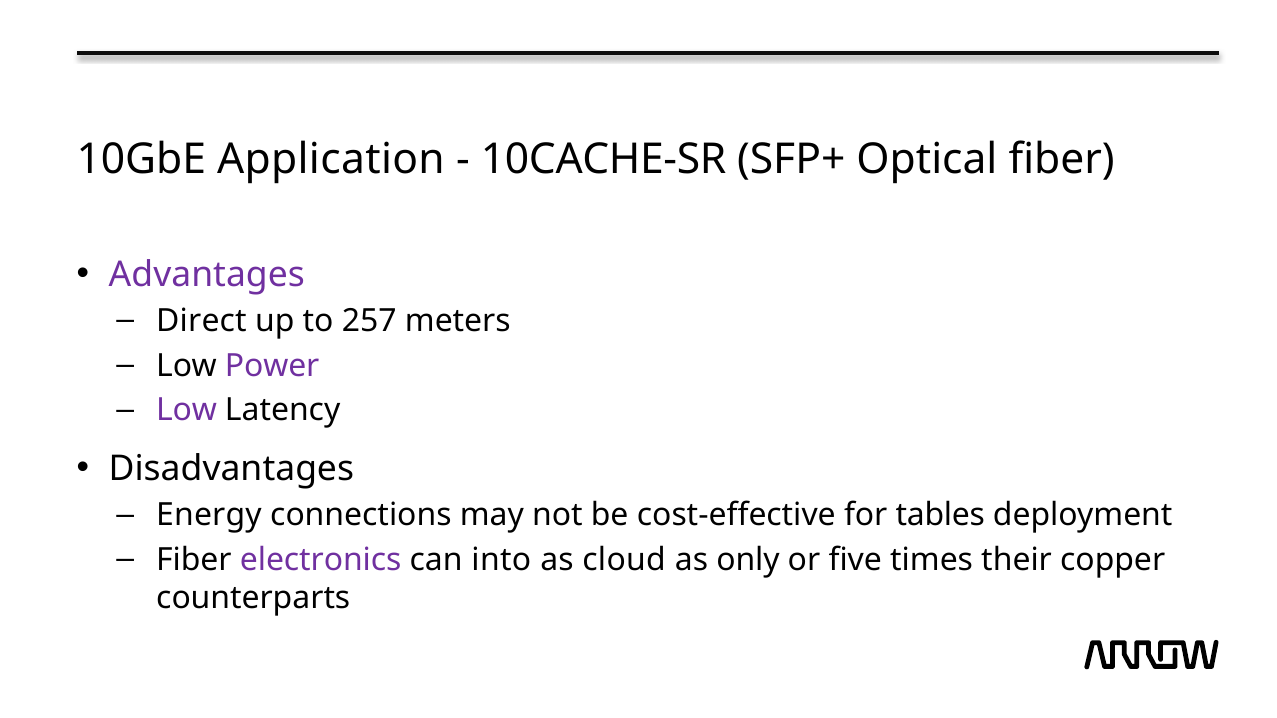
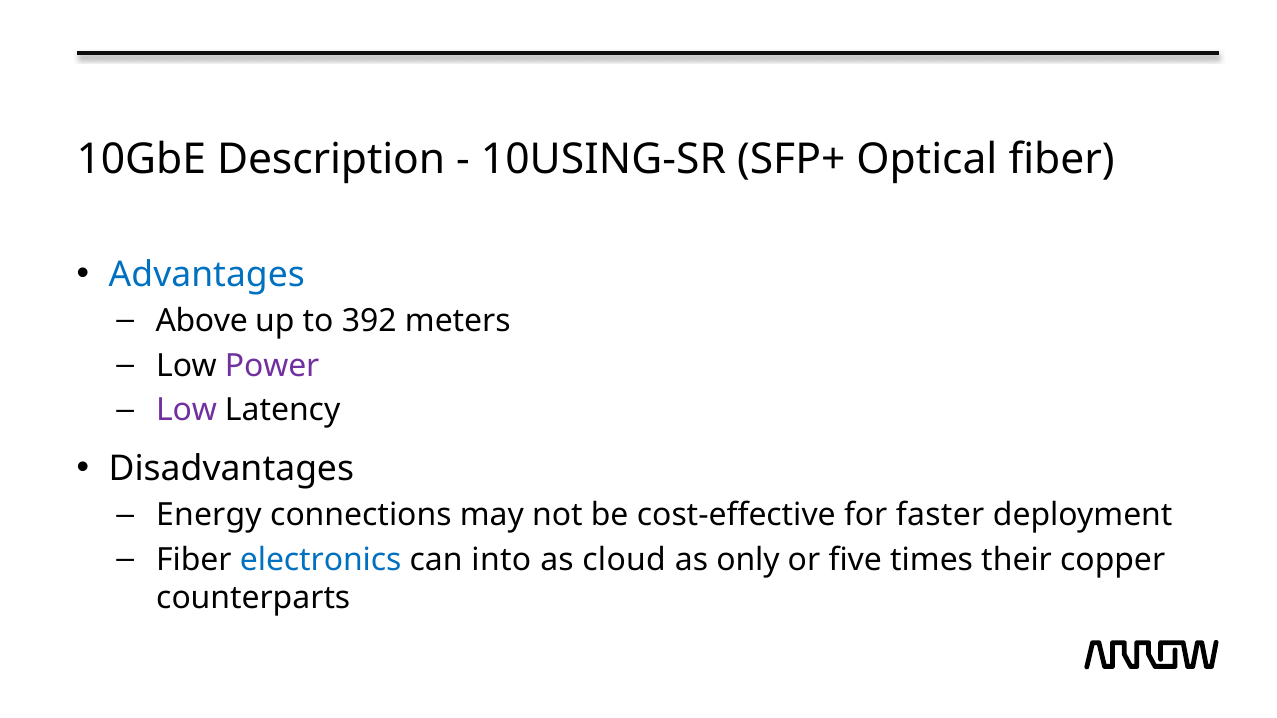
Application: Application -> Description (331, 160)
10CACHE-SR: 10CACHE-SR -> 10USING-SR (603, 160)
Advantages colour: purple -> blue (207, 275)
Direct: Direct -> Above (202, 321)
257: 257 -> 392 (369, 321)
tables: tables -> faster (940, 516)
electronics colour: purple -> blue (321, 560)
